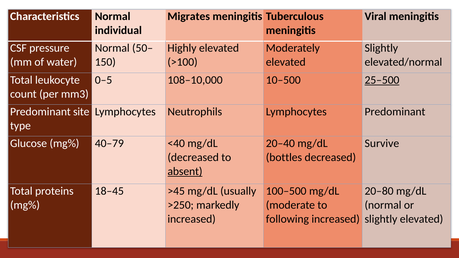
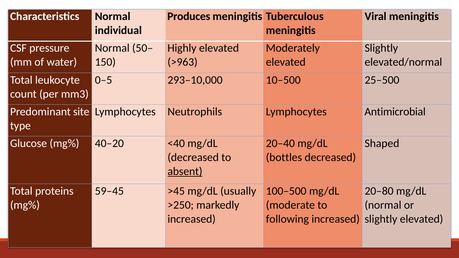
Migrates: Migrates -> Produces (189, 16)
>100: >100 -> >963 (183, 62)
108–10,000: 108–10,000 -> 293–10,000 (195, 80)
25–500 underline: present -> none (382, 80)
Lymphocytes Predominant: Predominant -> Antimicrobial (395, 112)
40–79: 40–79 -> 40–20 (109, 143)
Survive: Survive -> Shaped (382, 143)
18–45: 18–45 -> 59–45 (109, 191)
